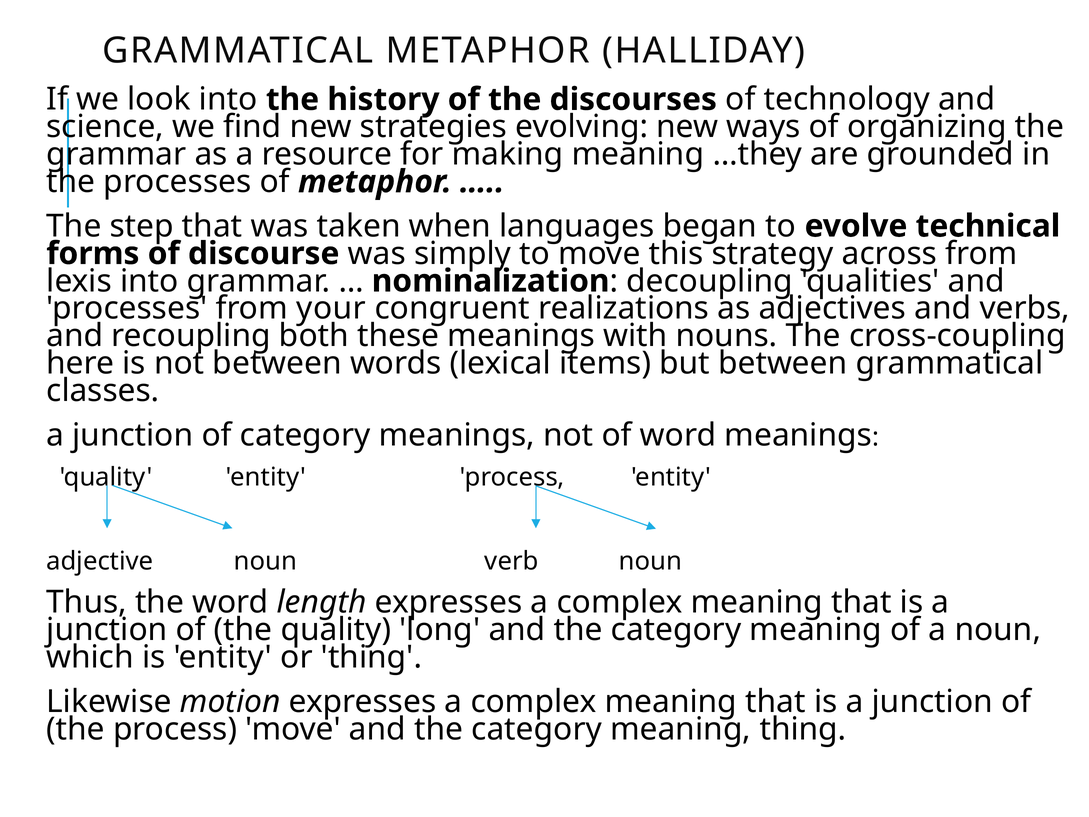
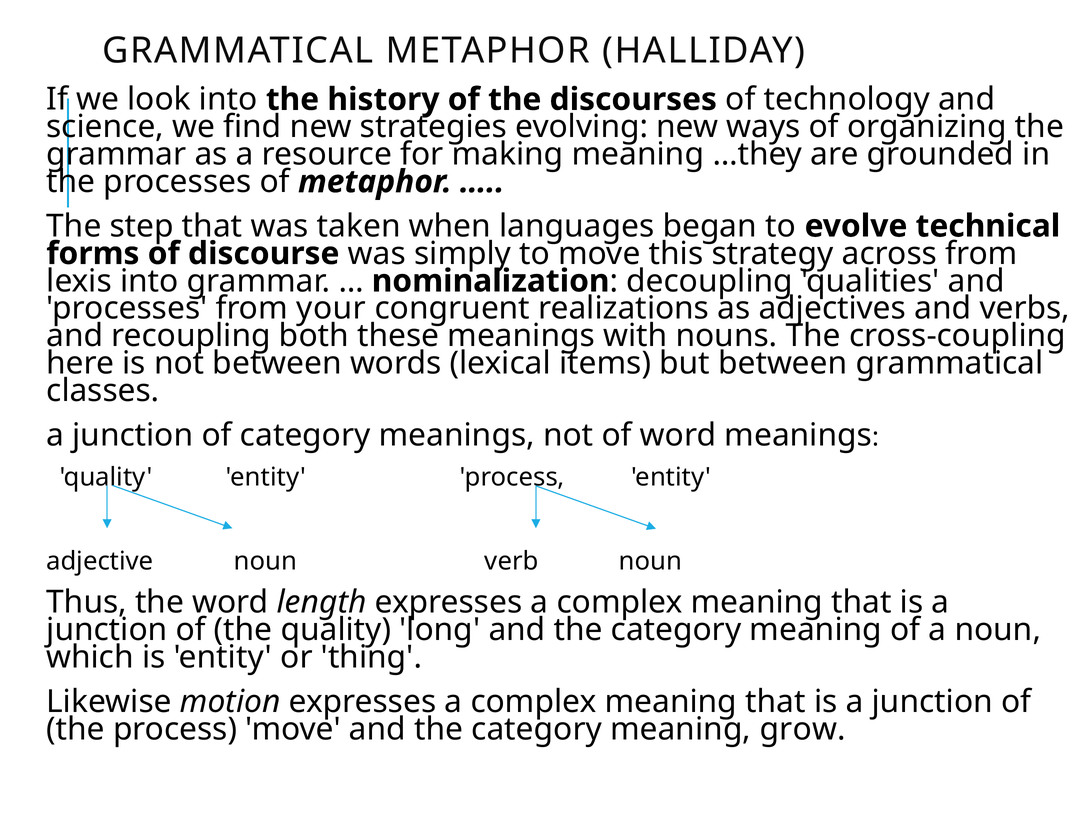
meaning thing: thing -> grow (803, 729)
